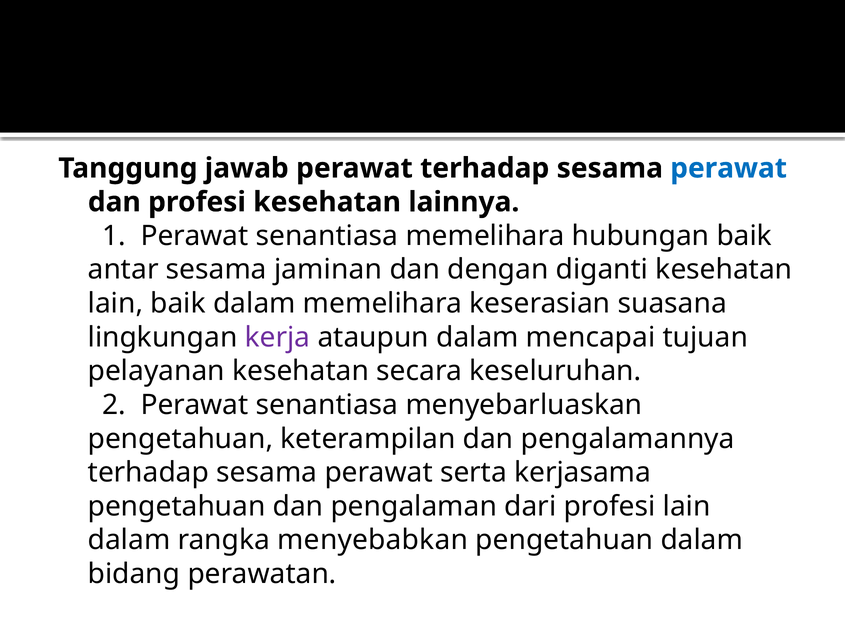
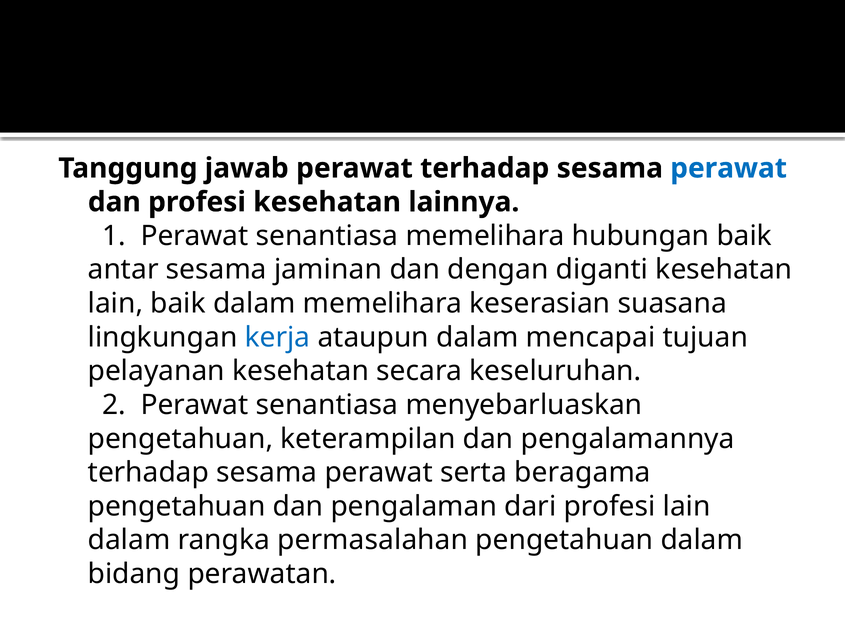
kerja colour: purple -> blue (277, 337)
kerjasama: kerjasama -> beragama (583, 472)
menyebabkan: menyebabkan -> permasalahan (373, 540)
